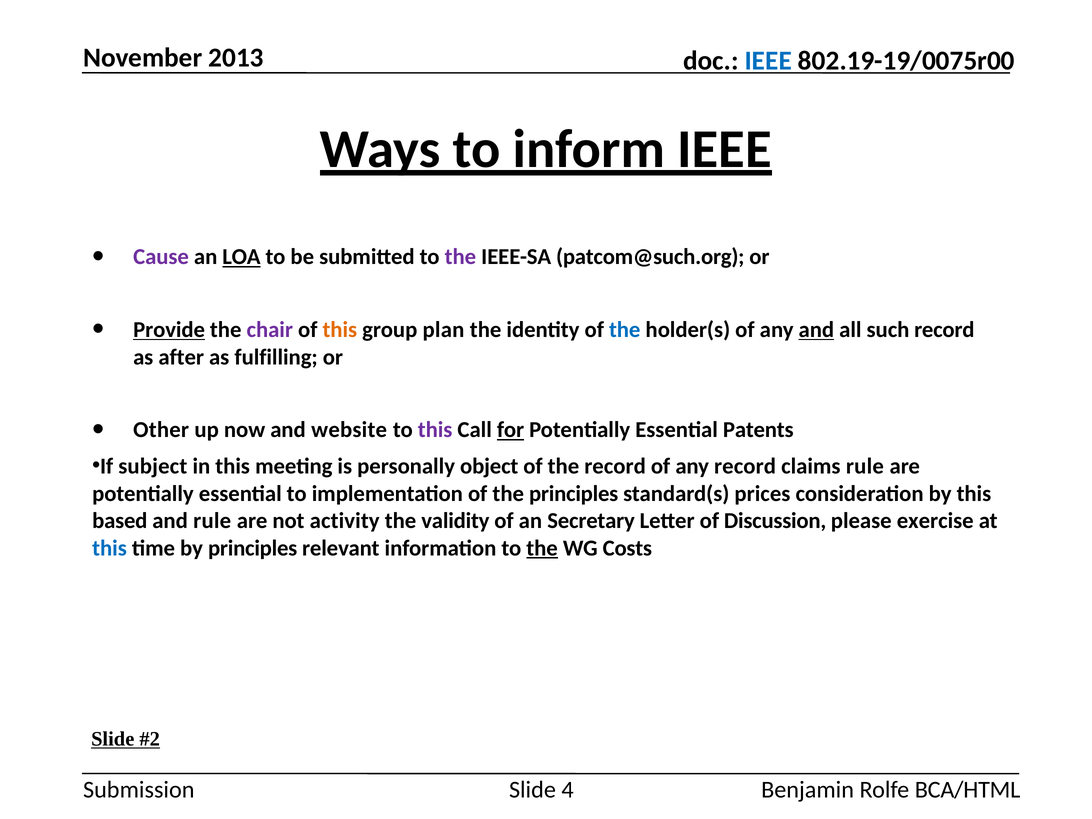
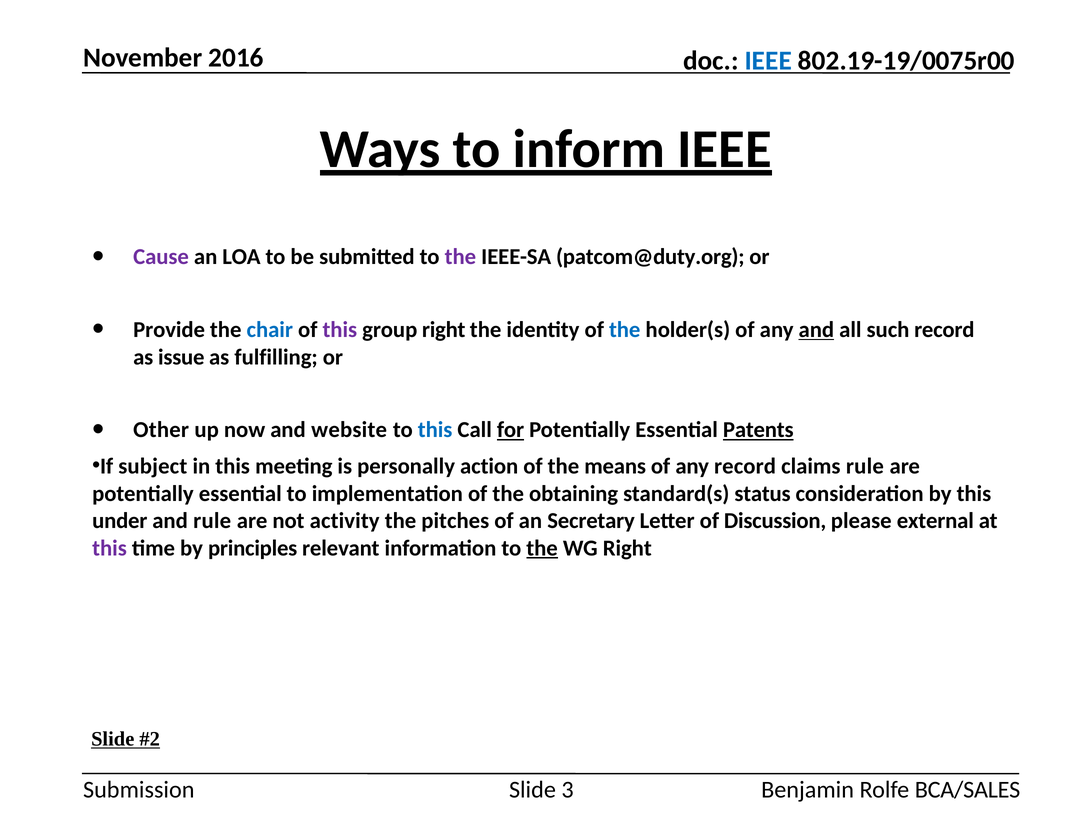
2013: 2013 -> 2016 (236, 58)
LOA underline: present -> none (241, 257)
patcom@such.org: patcom@such.org -> patcom@duty.org (650, 257)
Provide underline: present -> none (169, 330)
chair colour: purple -> blue (270, 330)
this colour: orange -> purple (340, 330)
group plan: plan -> right (444, 330)
after: after -> issue (181, 357)
this colour: purple -> blue (435, 430)
Patents underline: none -> present (758, 430)
object: object -> action (489, 466)
the record: record -> means (615, 466)
the principles: principles -> obtaining (574, 494)
prices: prices -> status (763, 494)
based: based -> under (120, 521)
validity: validity -> pitches (455, 521)
exercise: exercise -> external (935, 521)
this colour: blue -> purple (110, 548)
WG Costs: Costs -> Right (627, 548)
4: 4 -> 3 (568, 790)
BCA/HTML: BCA/HTML -> BCA/SALES (968, 790)
